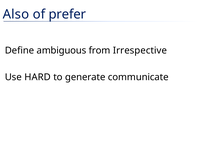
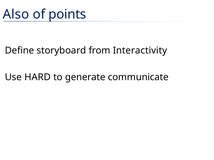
prefer: prefer -> points (67, 14)
ambiguous: ambiguous -> storyboard (61, 51)
Irrespective: Irrespective -> Interactivity (140, 51)
